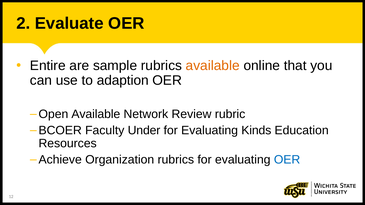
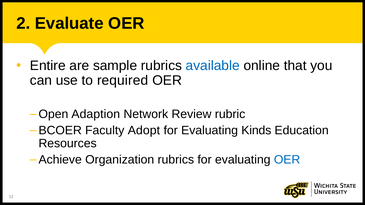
available colour: orange -> blue (213, 66)
adaption: adaption -> required (123, 80)
Open Available: Available -> Adaption (96, 114)
Under: Under -> Adopt (144, 130)
